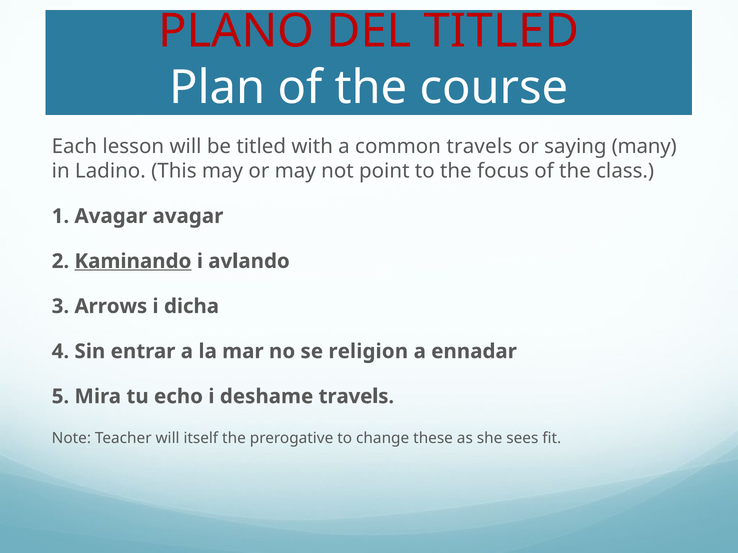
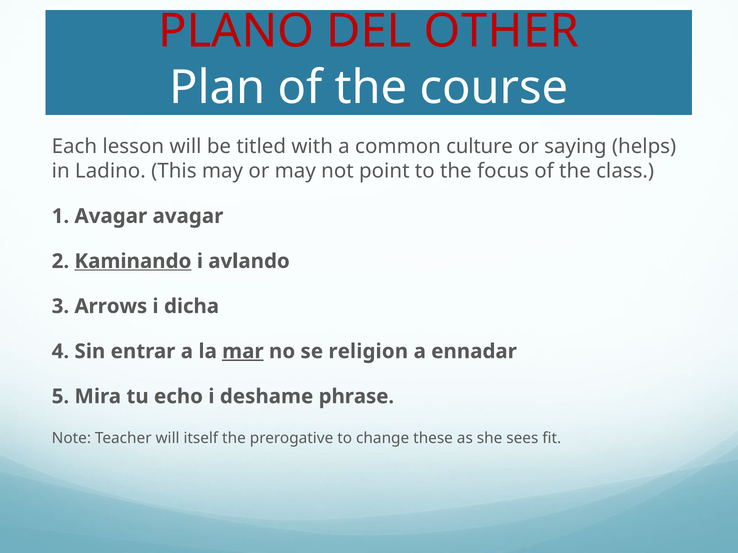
DEL TITLED: TITLED -> OTHER (501, 31)
common travels: travels -> culture (480, 147)
many: many -> helps (644, 147)
mar underline: none -> present (243, 352)
deshame travels: travels -> phrase (356, 397)
